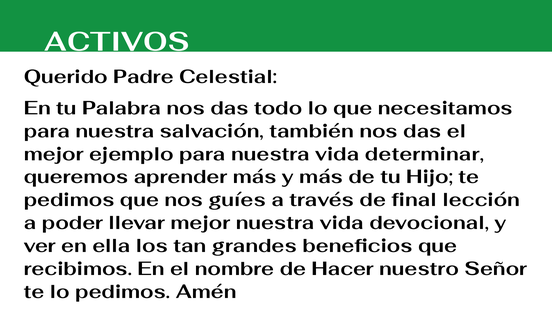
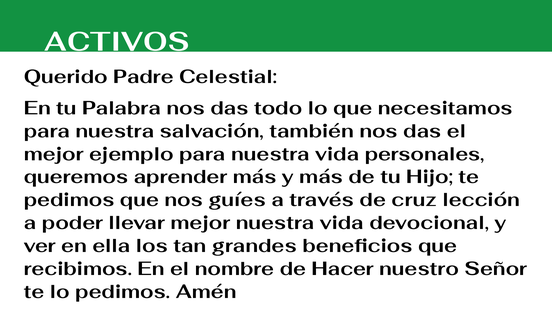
determinar: determinar -> personales (425, 154)
final: final -> cruz (414, 200)
